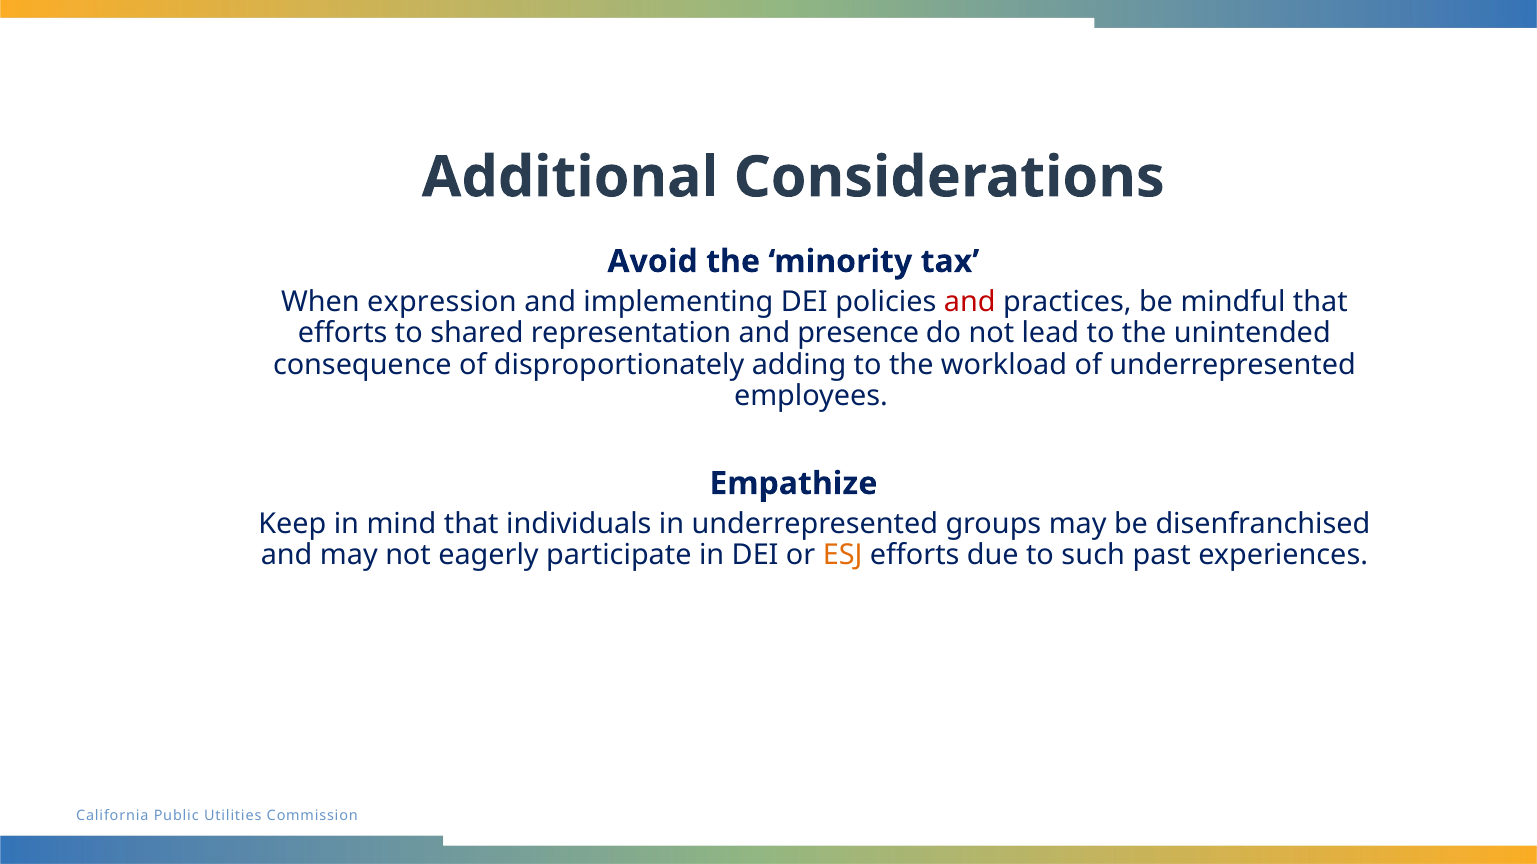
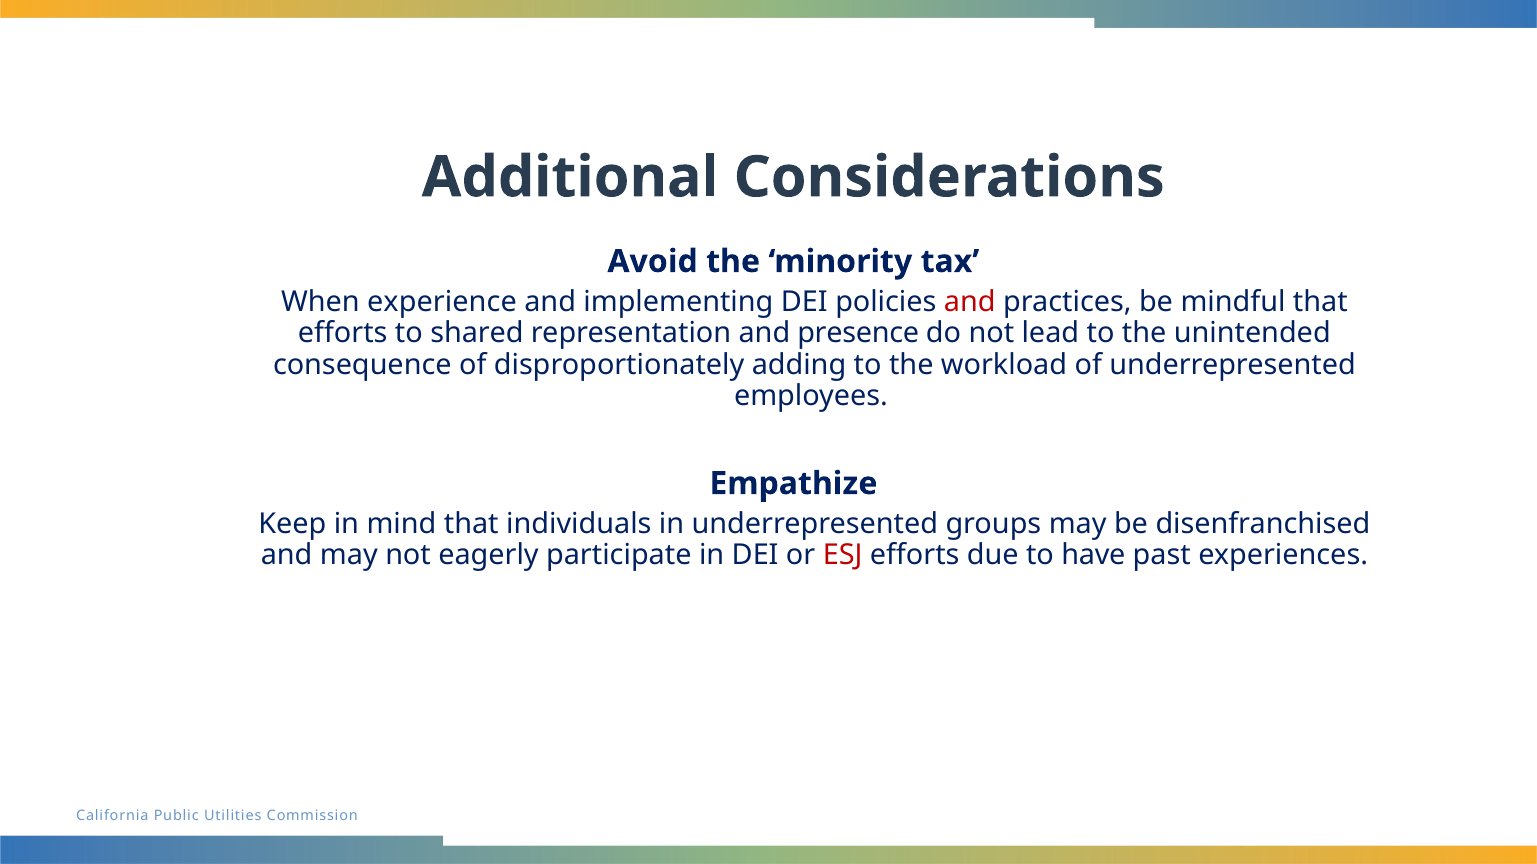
expression: expression -> experience (442, 303)
ESJ colour: orange -> red (843, 556)
such: such -> have (1093, 556)
